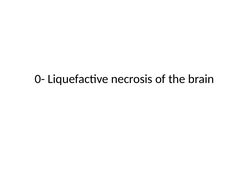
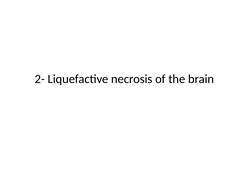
0-: 0- -> 2- (40, 79)
